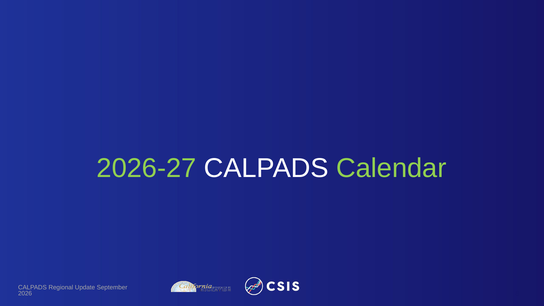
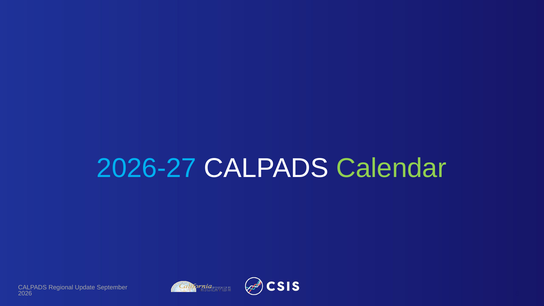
2026-27 colour: light green -> light blue (146, 168)
